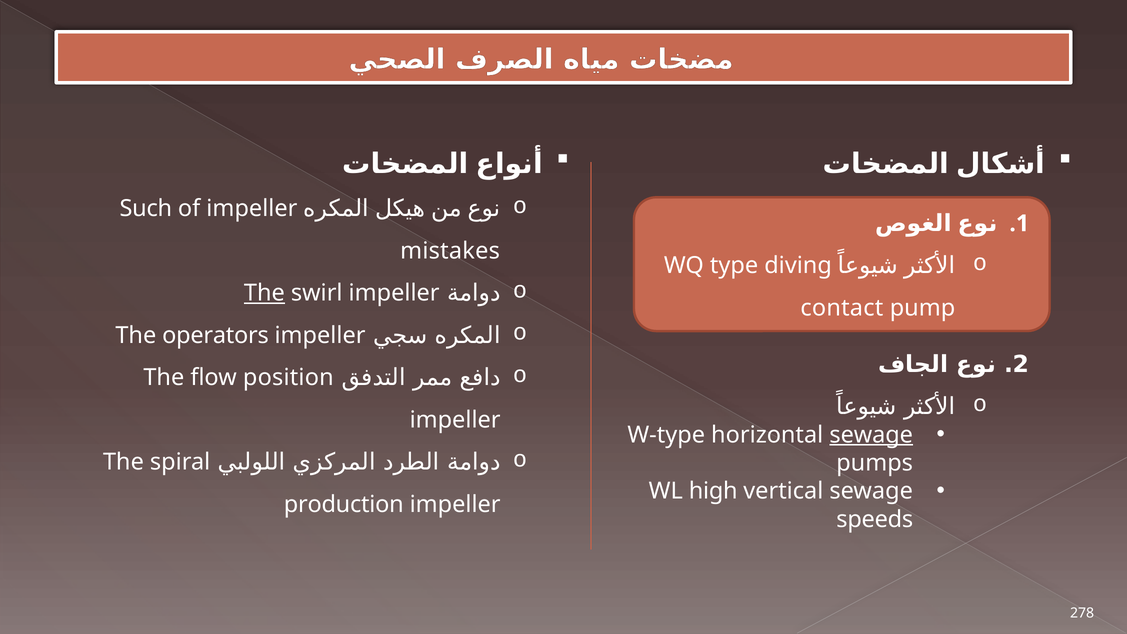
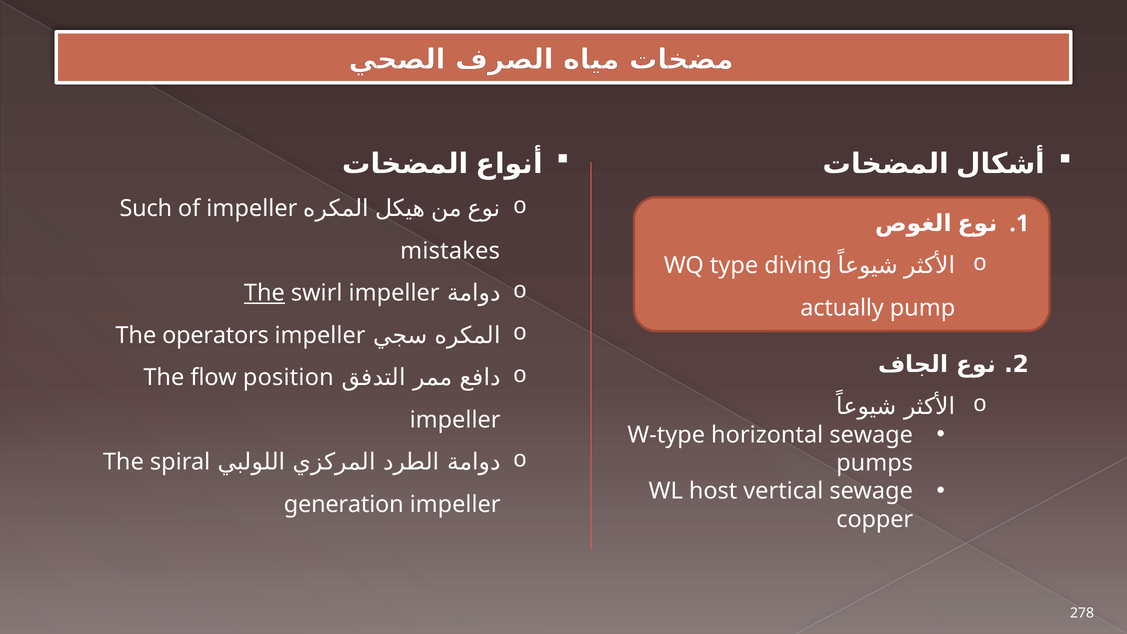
contact: contact -> actually (842, 308)
sewage underline: present -> none (871, 435)
high: high -> host (713, 491)
production: production -> generation (344, 505)
speeds: speeds -> copper (875, 519)
